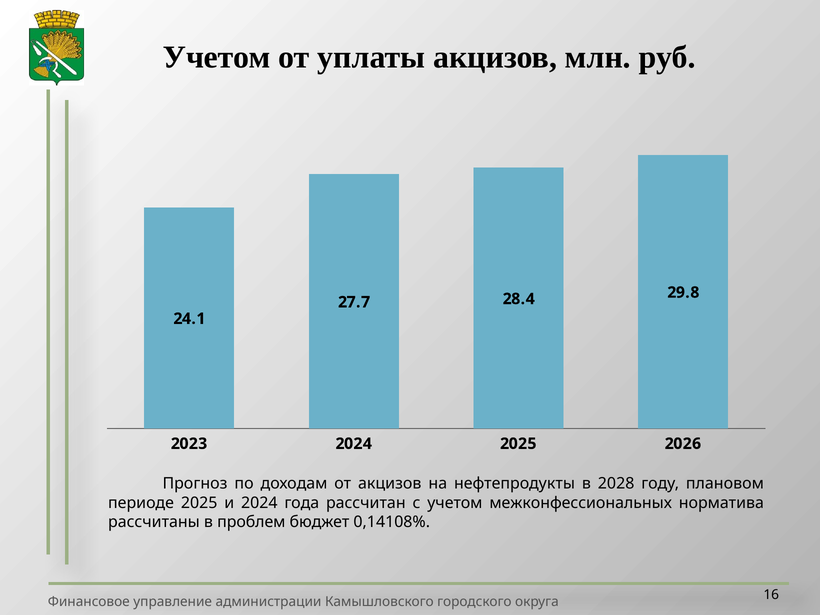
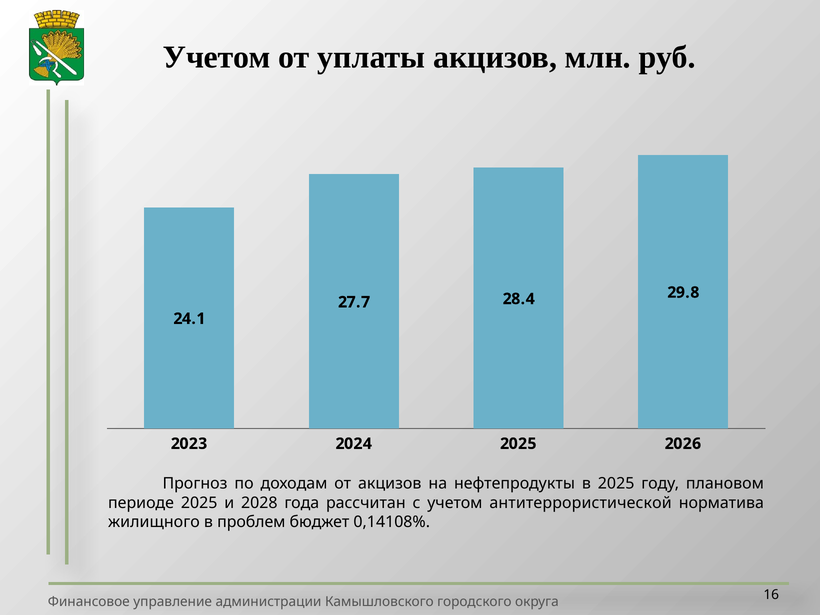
в 2028: 2028 -> 2025 (616, 484)
и 2024: 2024 -> 2028 (259, 503)
межконфессиональных: межконфессиональных -> антитеррористической (581, 503)
рассчитаны: рассчитаны -> жилищного (154, 522)
